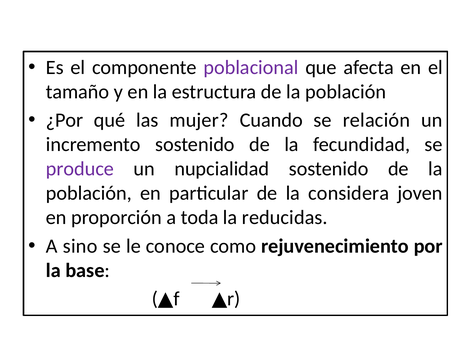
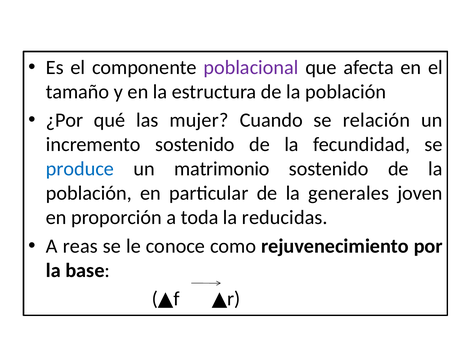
produce colour: purple -> blue (80, 169)
nupcialidad: nupcialidad -> matrimonio (222, 169)
considera: considera -> generales (349, 193)
sino: sino -> reas (80, 246)
